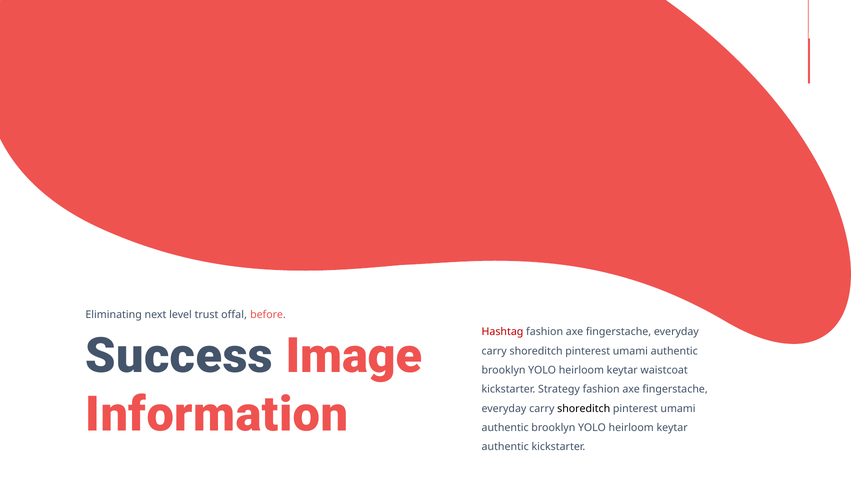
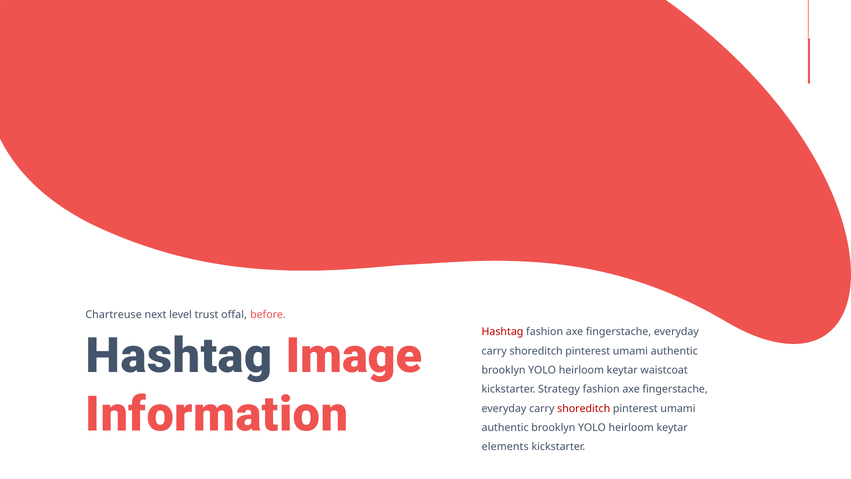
Eliminating: Eliminating -> Chartreuse (114, 314)
Success: Success -> Hashtag (179, 356)
shoreditch colour: black -> red (584, 408)
authentic: authentic -> elements (505, 447)
